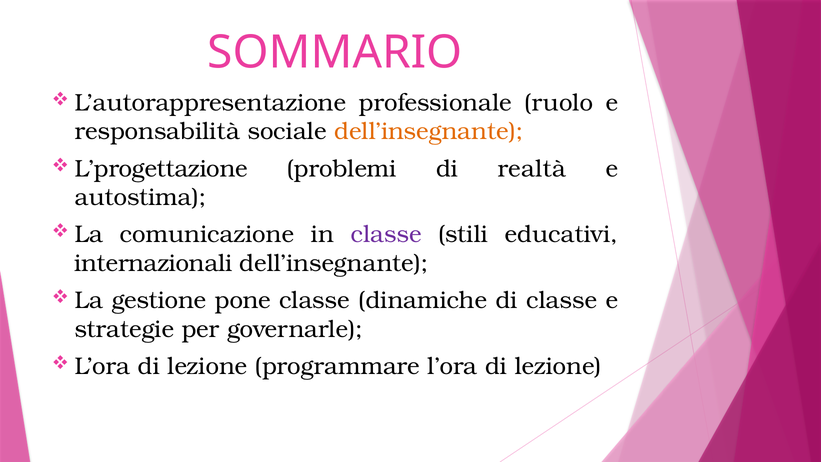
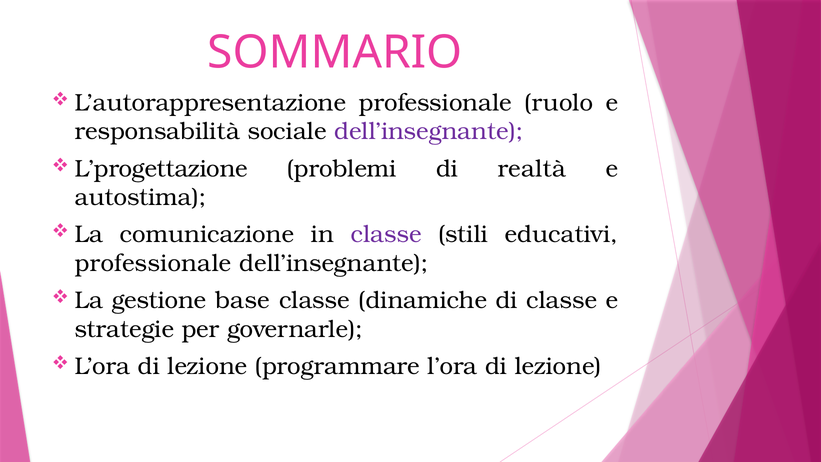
dell’insegnante colour: orange -> purple (429, 131)
internazionali: internazionali -> professionale (153, 263)
pone: pone -> base (243, 300)
